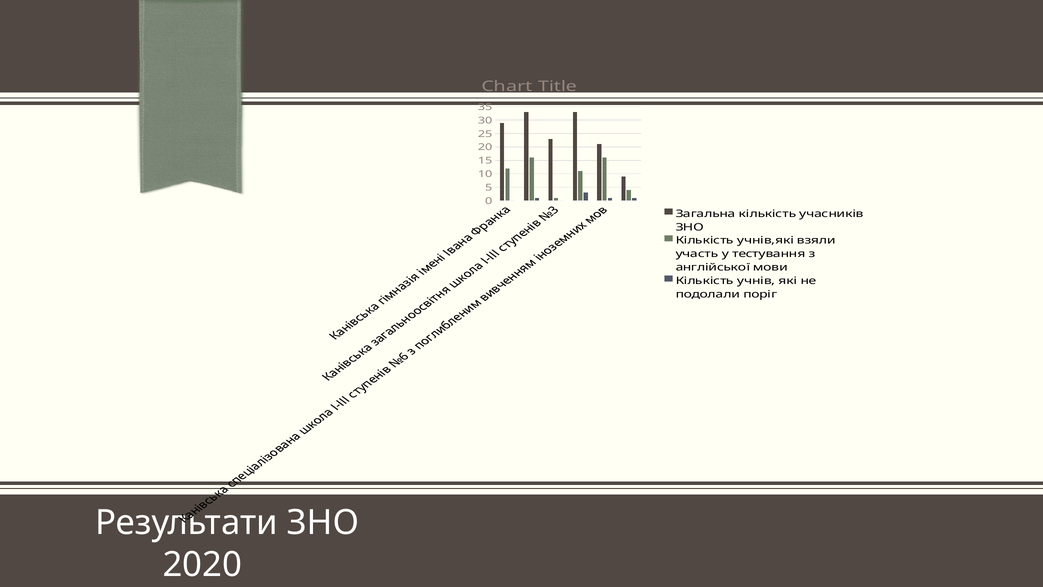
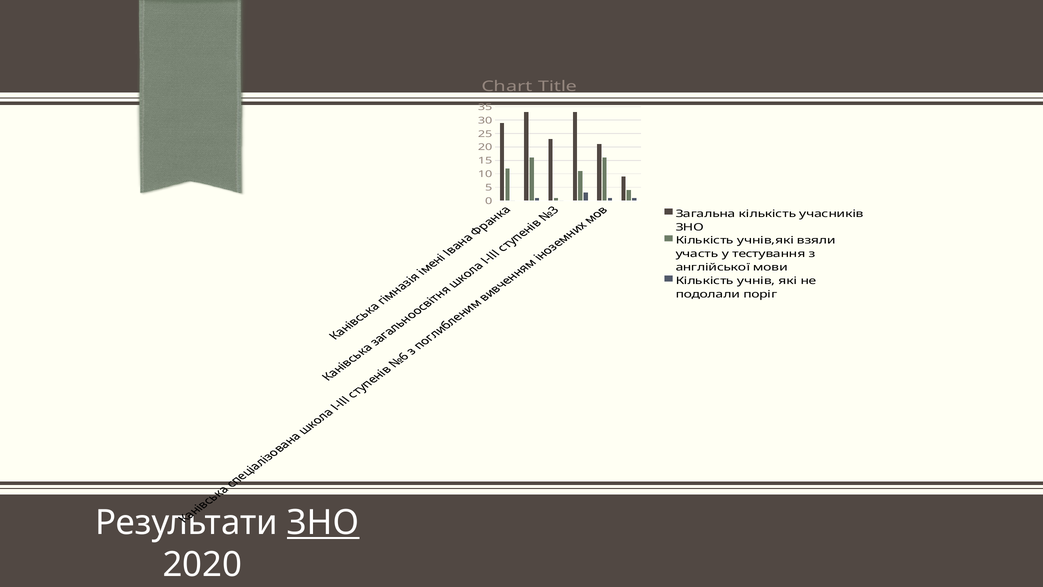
ЗНО underline: none -> present (323, 523)
